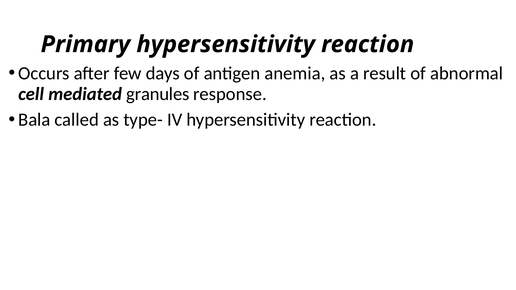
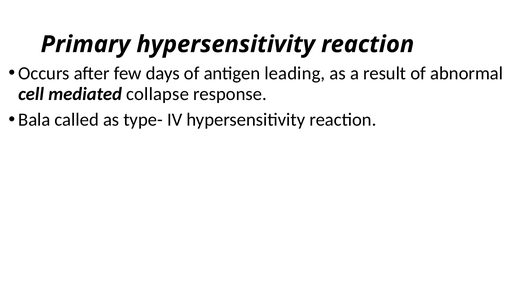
anemia: anemia -> leading (295, 73)
granules: granules -> collapse (158, 94)
